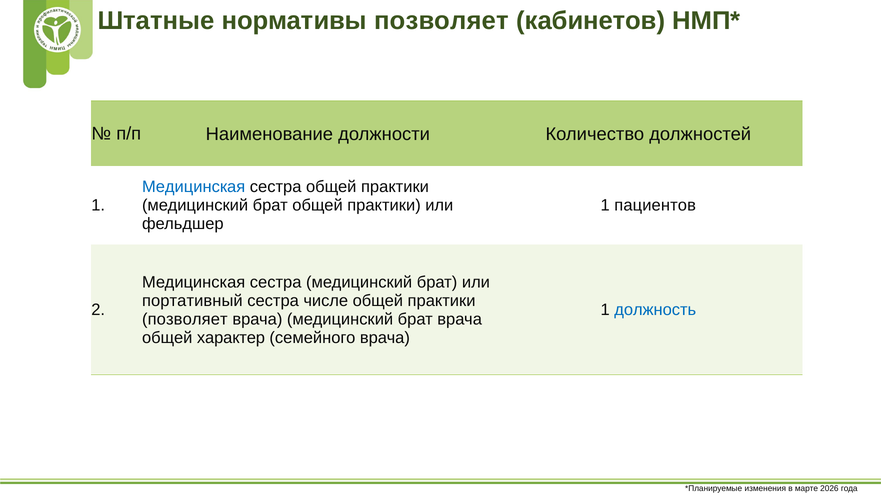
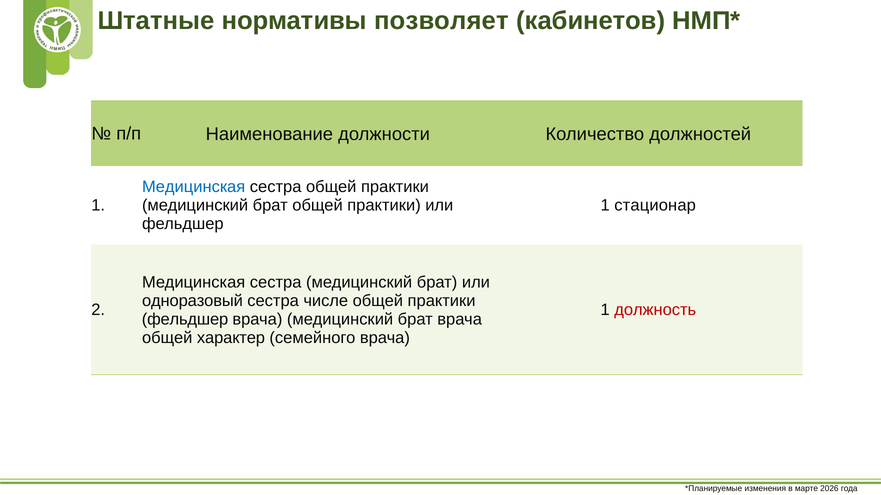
пациентов: пациентов -> стационар (655, 206)
портативный: портативный -> одноразовый (192, 301)
должность colour: blue -> red (655, 310)
позволяет: позволяет -> фельдшер (185, 320)
